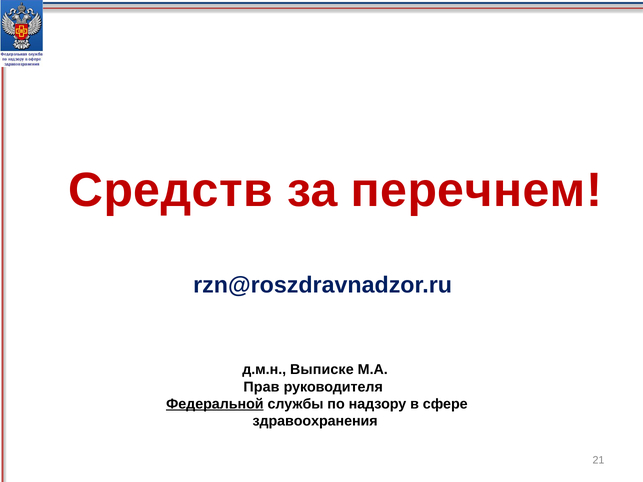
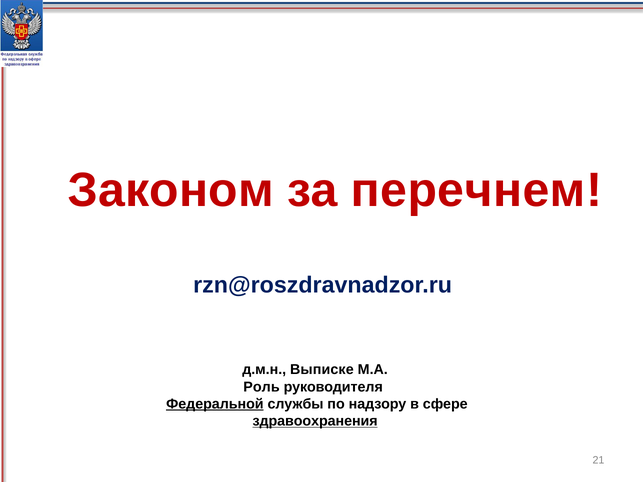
Средств: Средств -> Законом (171, 191)
Прав: Прав -> Роль (261, 387)
здравоохранения underline: none -> present (315, 421)
